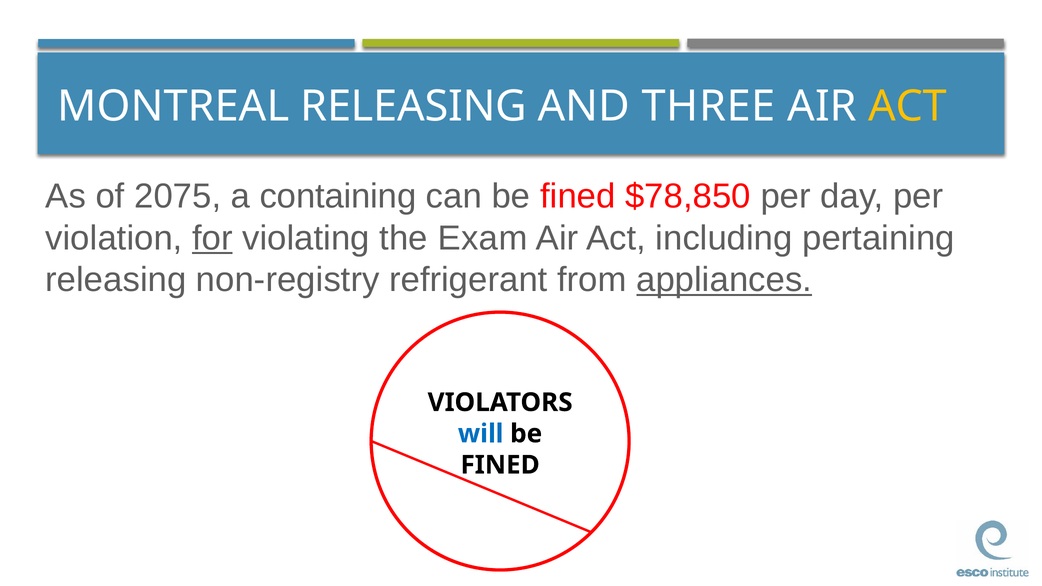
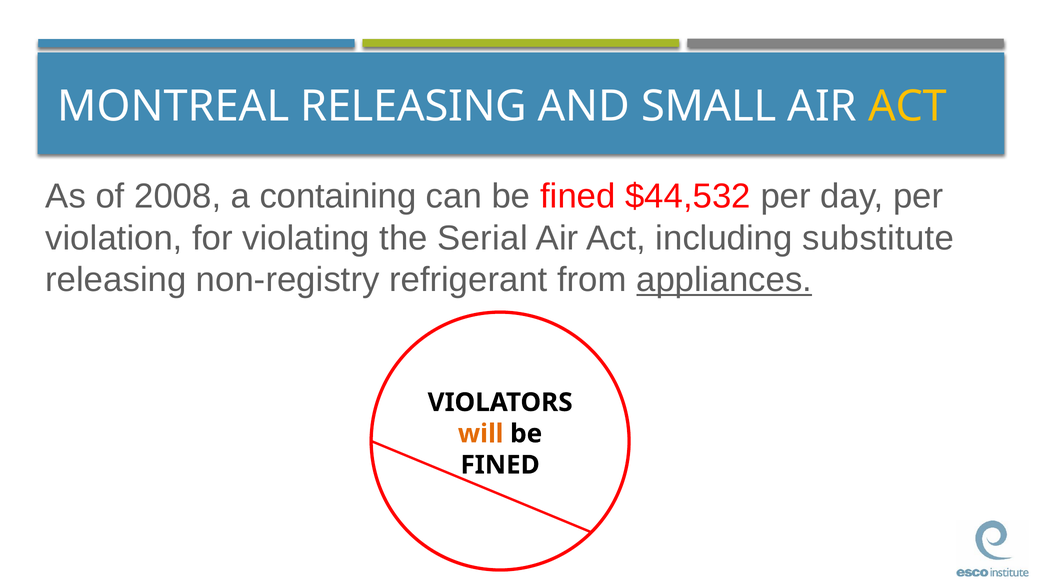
THREE: THREE -> SMALL (709, 106)
2075: 2075 -> 2008 (178, 197)
$78,850: $78,850 -> $44,532 (688, 197)
for underline: present -> none (212, 238)
Exam: Exam -> Serial (483, 238)
pertaining: pertaining -> substitute (878, 238)
will colour: blue -> orange (481, 434)
